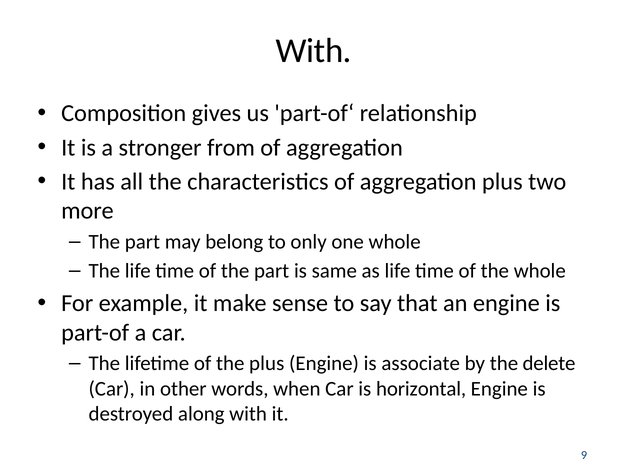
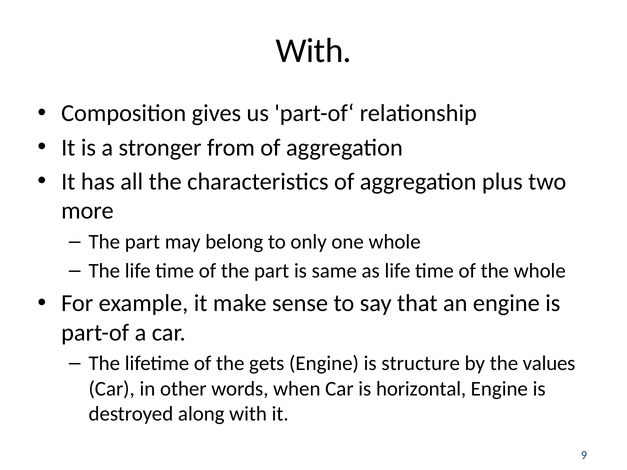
the plus: plus -> gets (267, 364)
associate: associate -> structure (421, 364)
delete: delete -> values (549, 364)
